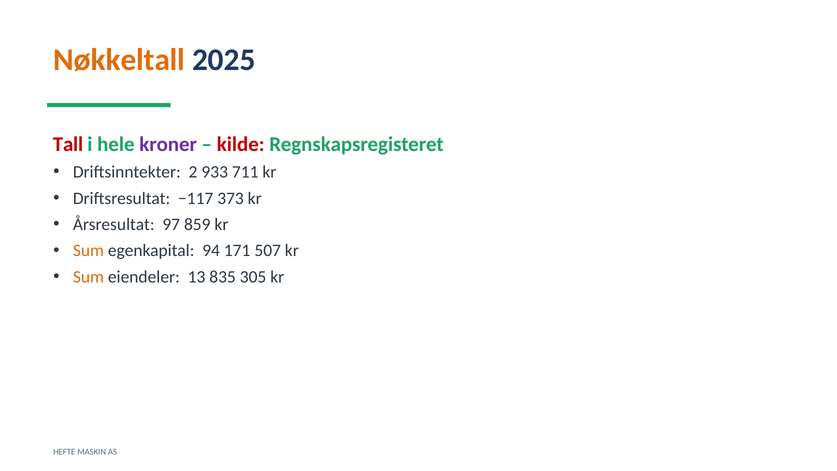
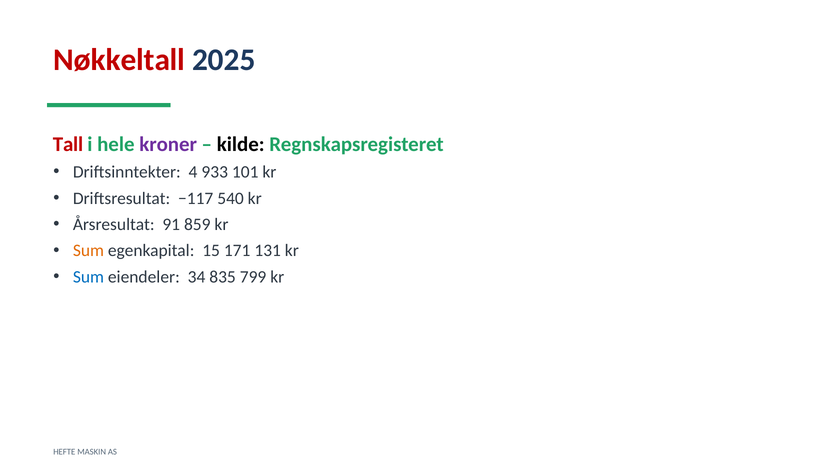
Nøkkeltall colour: orange -> red (119, 60)
kilde colour: red -> black (241, 144)
2: 2 -> 4 (193, 172)
711: 711 -> 101 (245, 172)
373: 373 -> 540 (231, 198)
97: 97 -> 91 (171, 224)
94: 94 -> 15 (211, 251)
507: 507 -> 131 (268, 251)
Sum colour: orange -> blue (88, 277)
13: 13 -> 34 (197, 277)
305: 305 -> 799 (253, 277)
